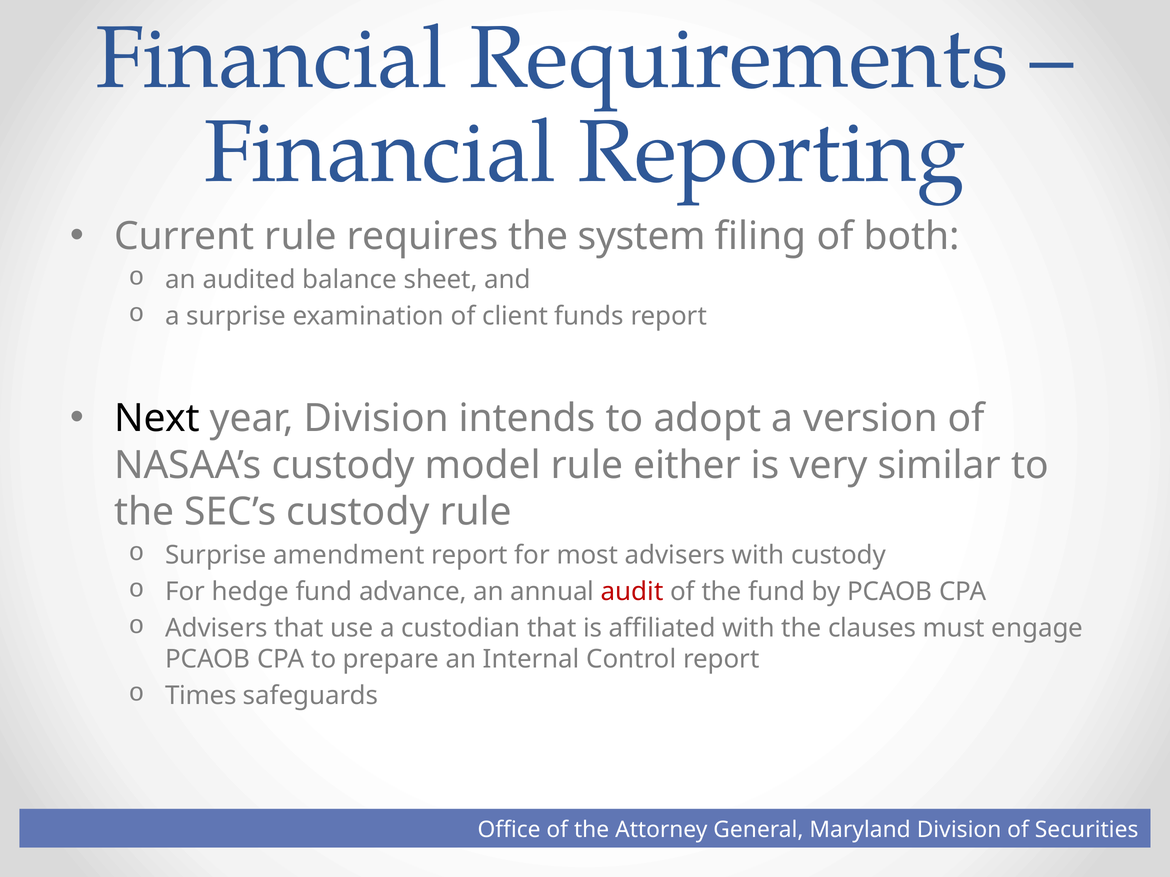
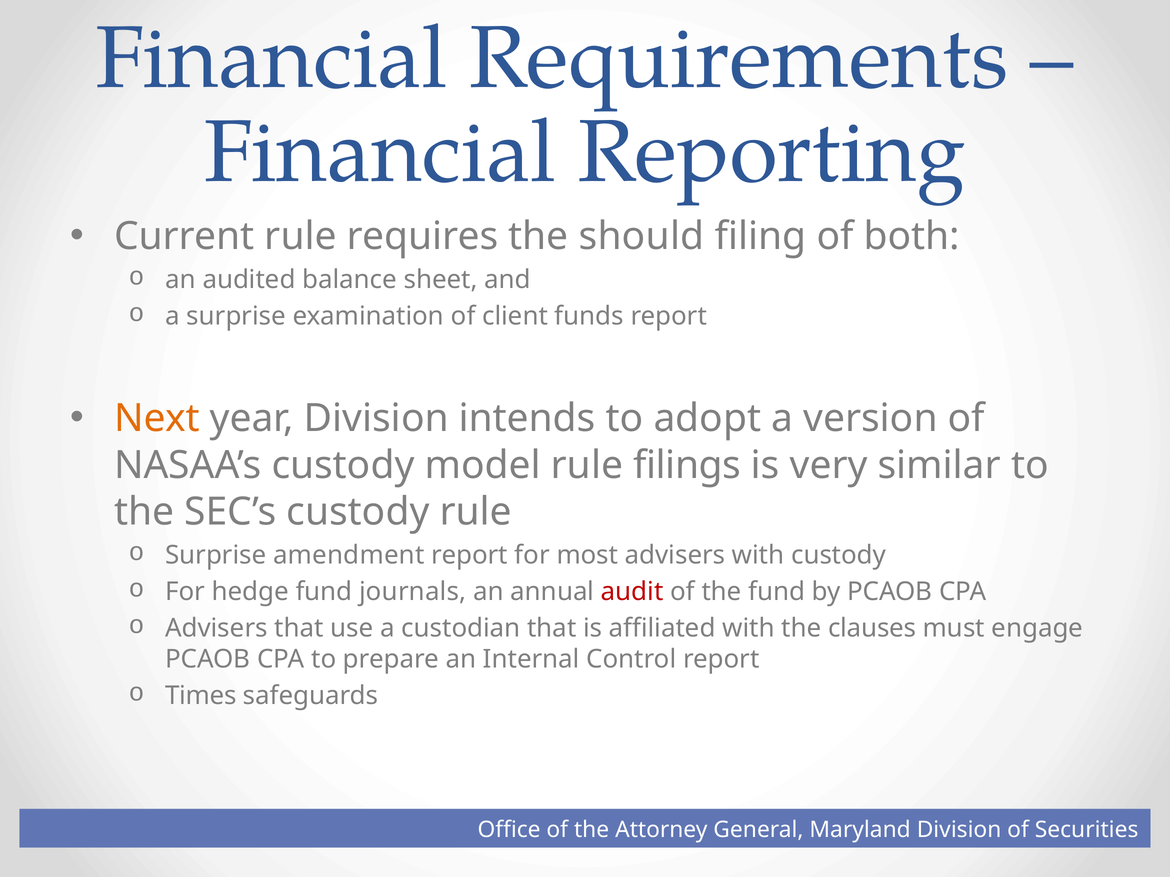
system: system -> should (642, 237)
Next colour: black -> orange (157, 419)
either: either -> filings (687, 465)
advance: advance -> journals (413, 592)
